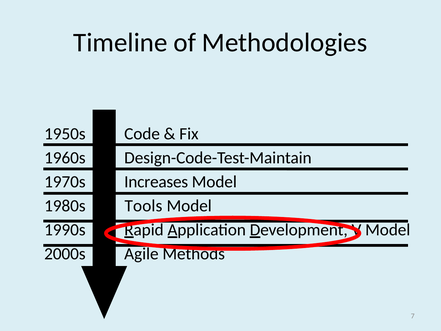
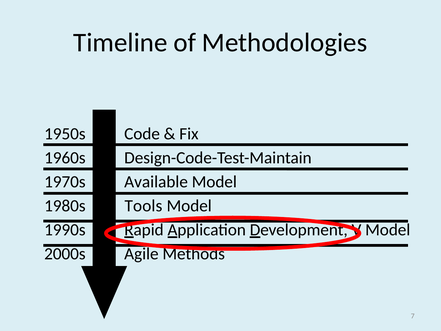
Increases: Increases -> Available (156, 182)
